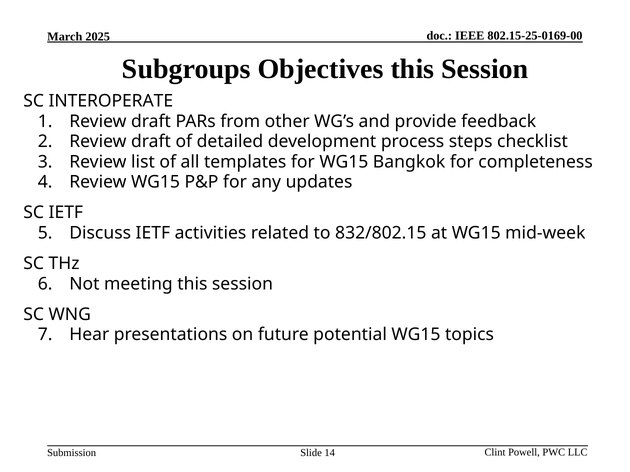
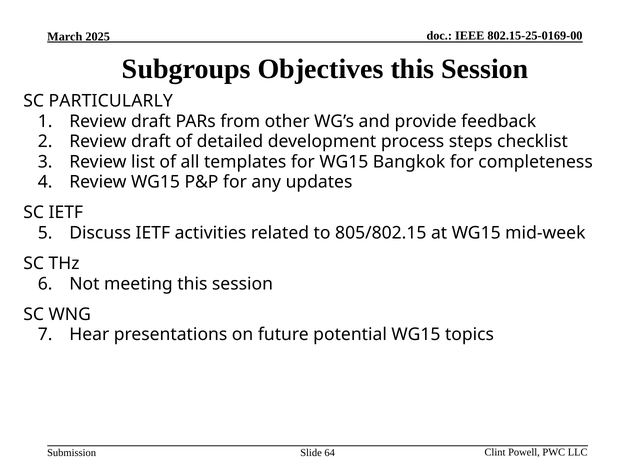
INTEROPERATE: INTEROPERATE -> PARTICULARLY (111, 101)
832/802.15: 832/802.15 -> 805/802.15 (381, 233)
14: 14 -> 64 (330, 453)
